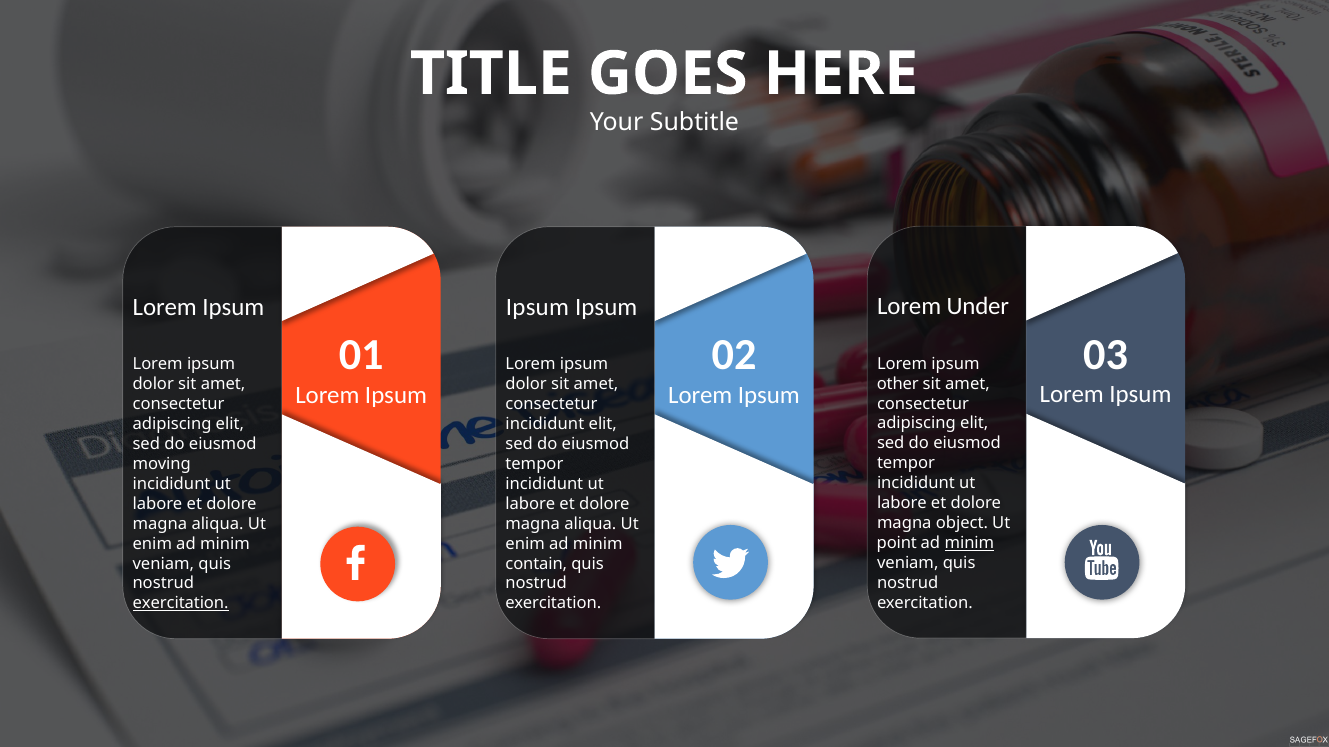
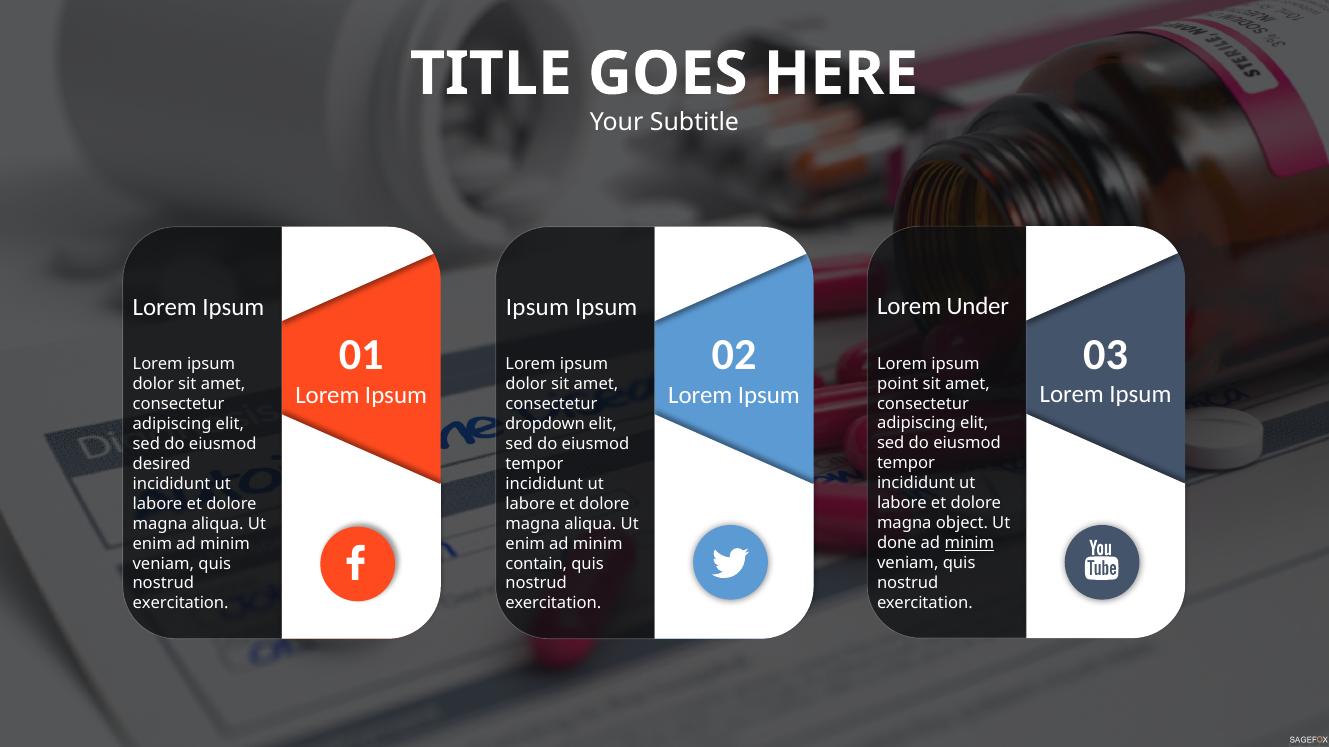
other: other -> point (898, 384)
incididunt: incididunt -> dropdown (545, 424)
moving: moving -> desired (162, 464)
point: point -> done (897, 543)
exercitation underline: present -> none (181, 604)
